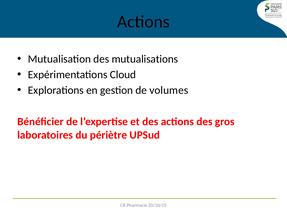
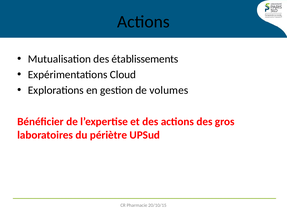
mutualisations: mutualisations -> établissements (145, 59)
